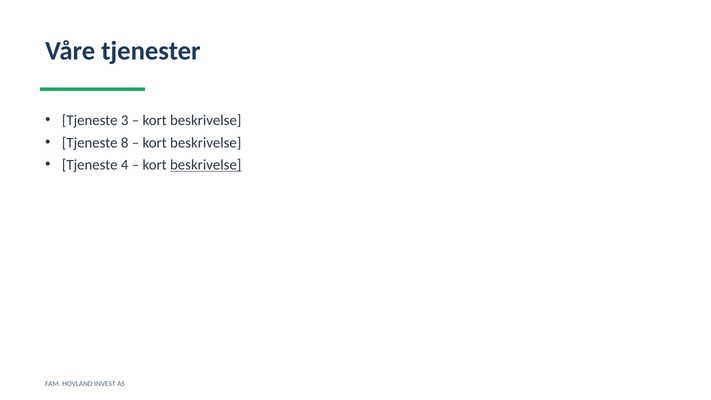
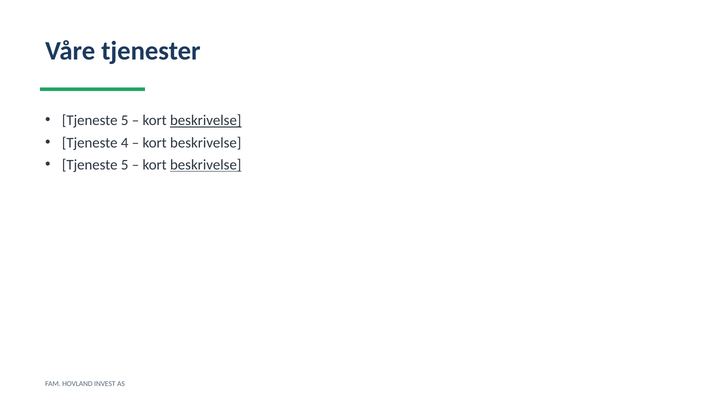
3: 3 -> 5 (125, 120)
beskrivelse underline: none -> present (206, 120)
8: 8 -> 4 (125, 143)
4: 4 -> 5 (125, 165)
